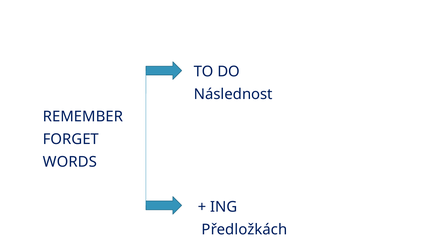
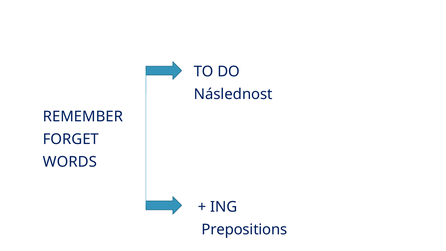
Předložkách: Předložkách -> Prepositions (245, 230)
